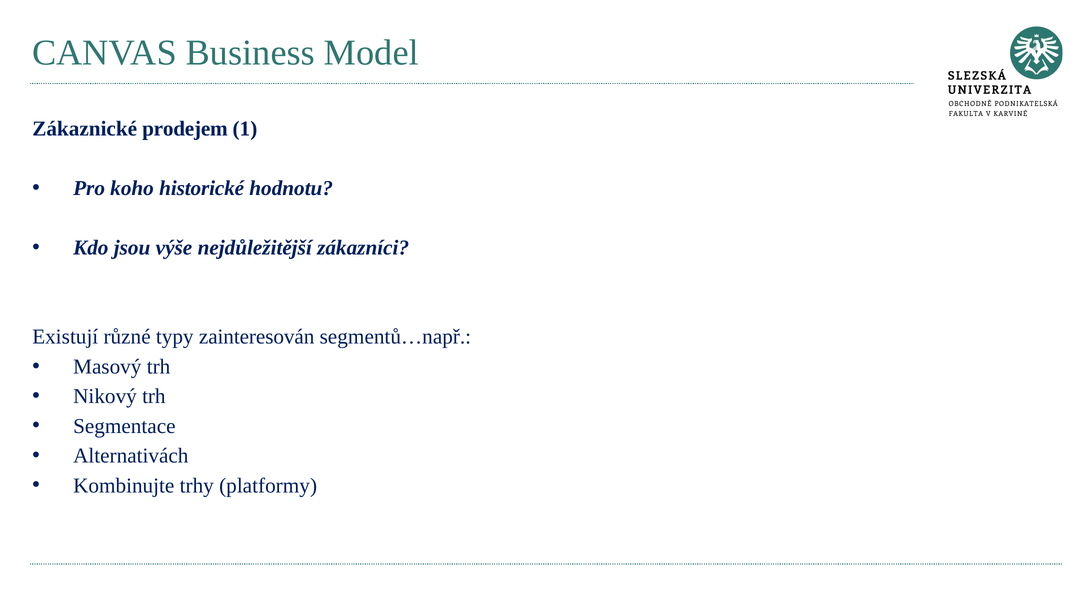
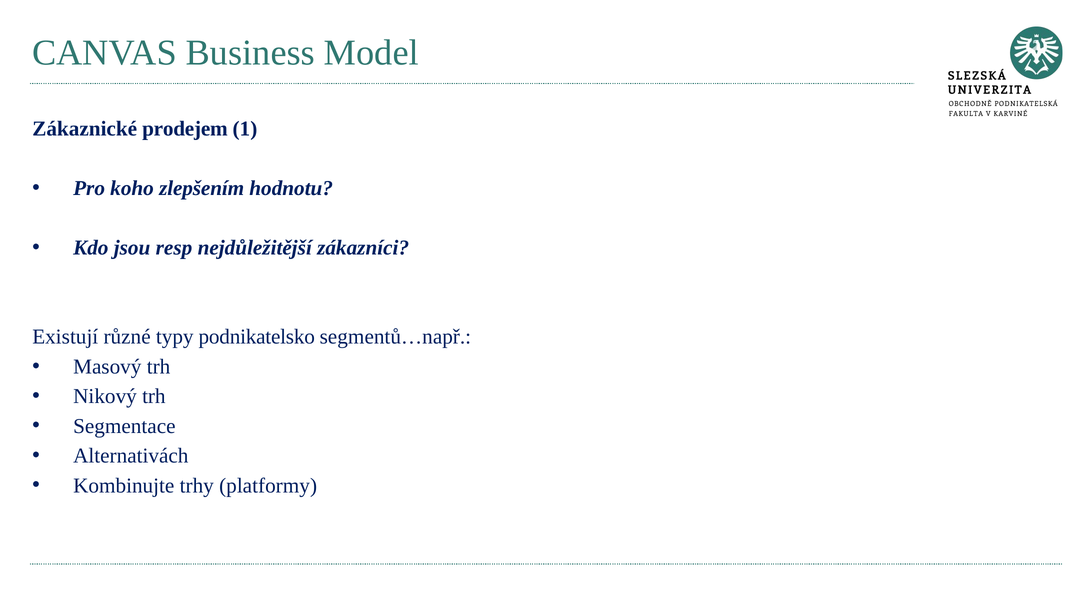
historické: historické -> zlepšením (202, 188)
výše: výše -> resp (174, 248)
zainteresován: zainteresován -> podnikatelsko (257, 337)
